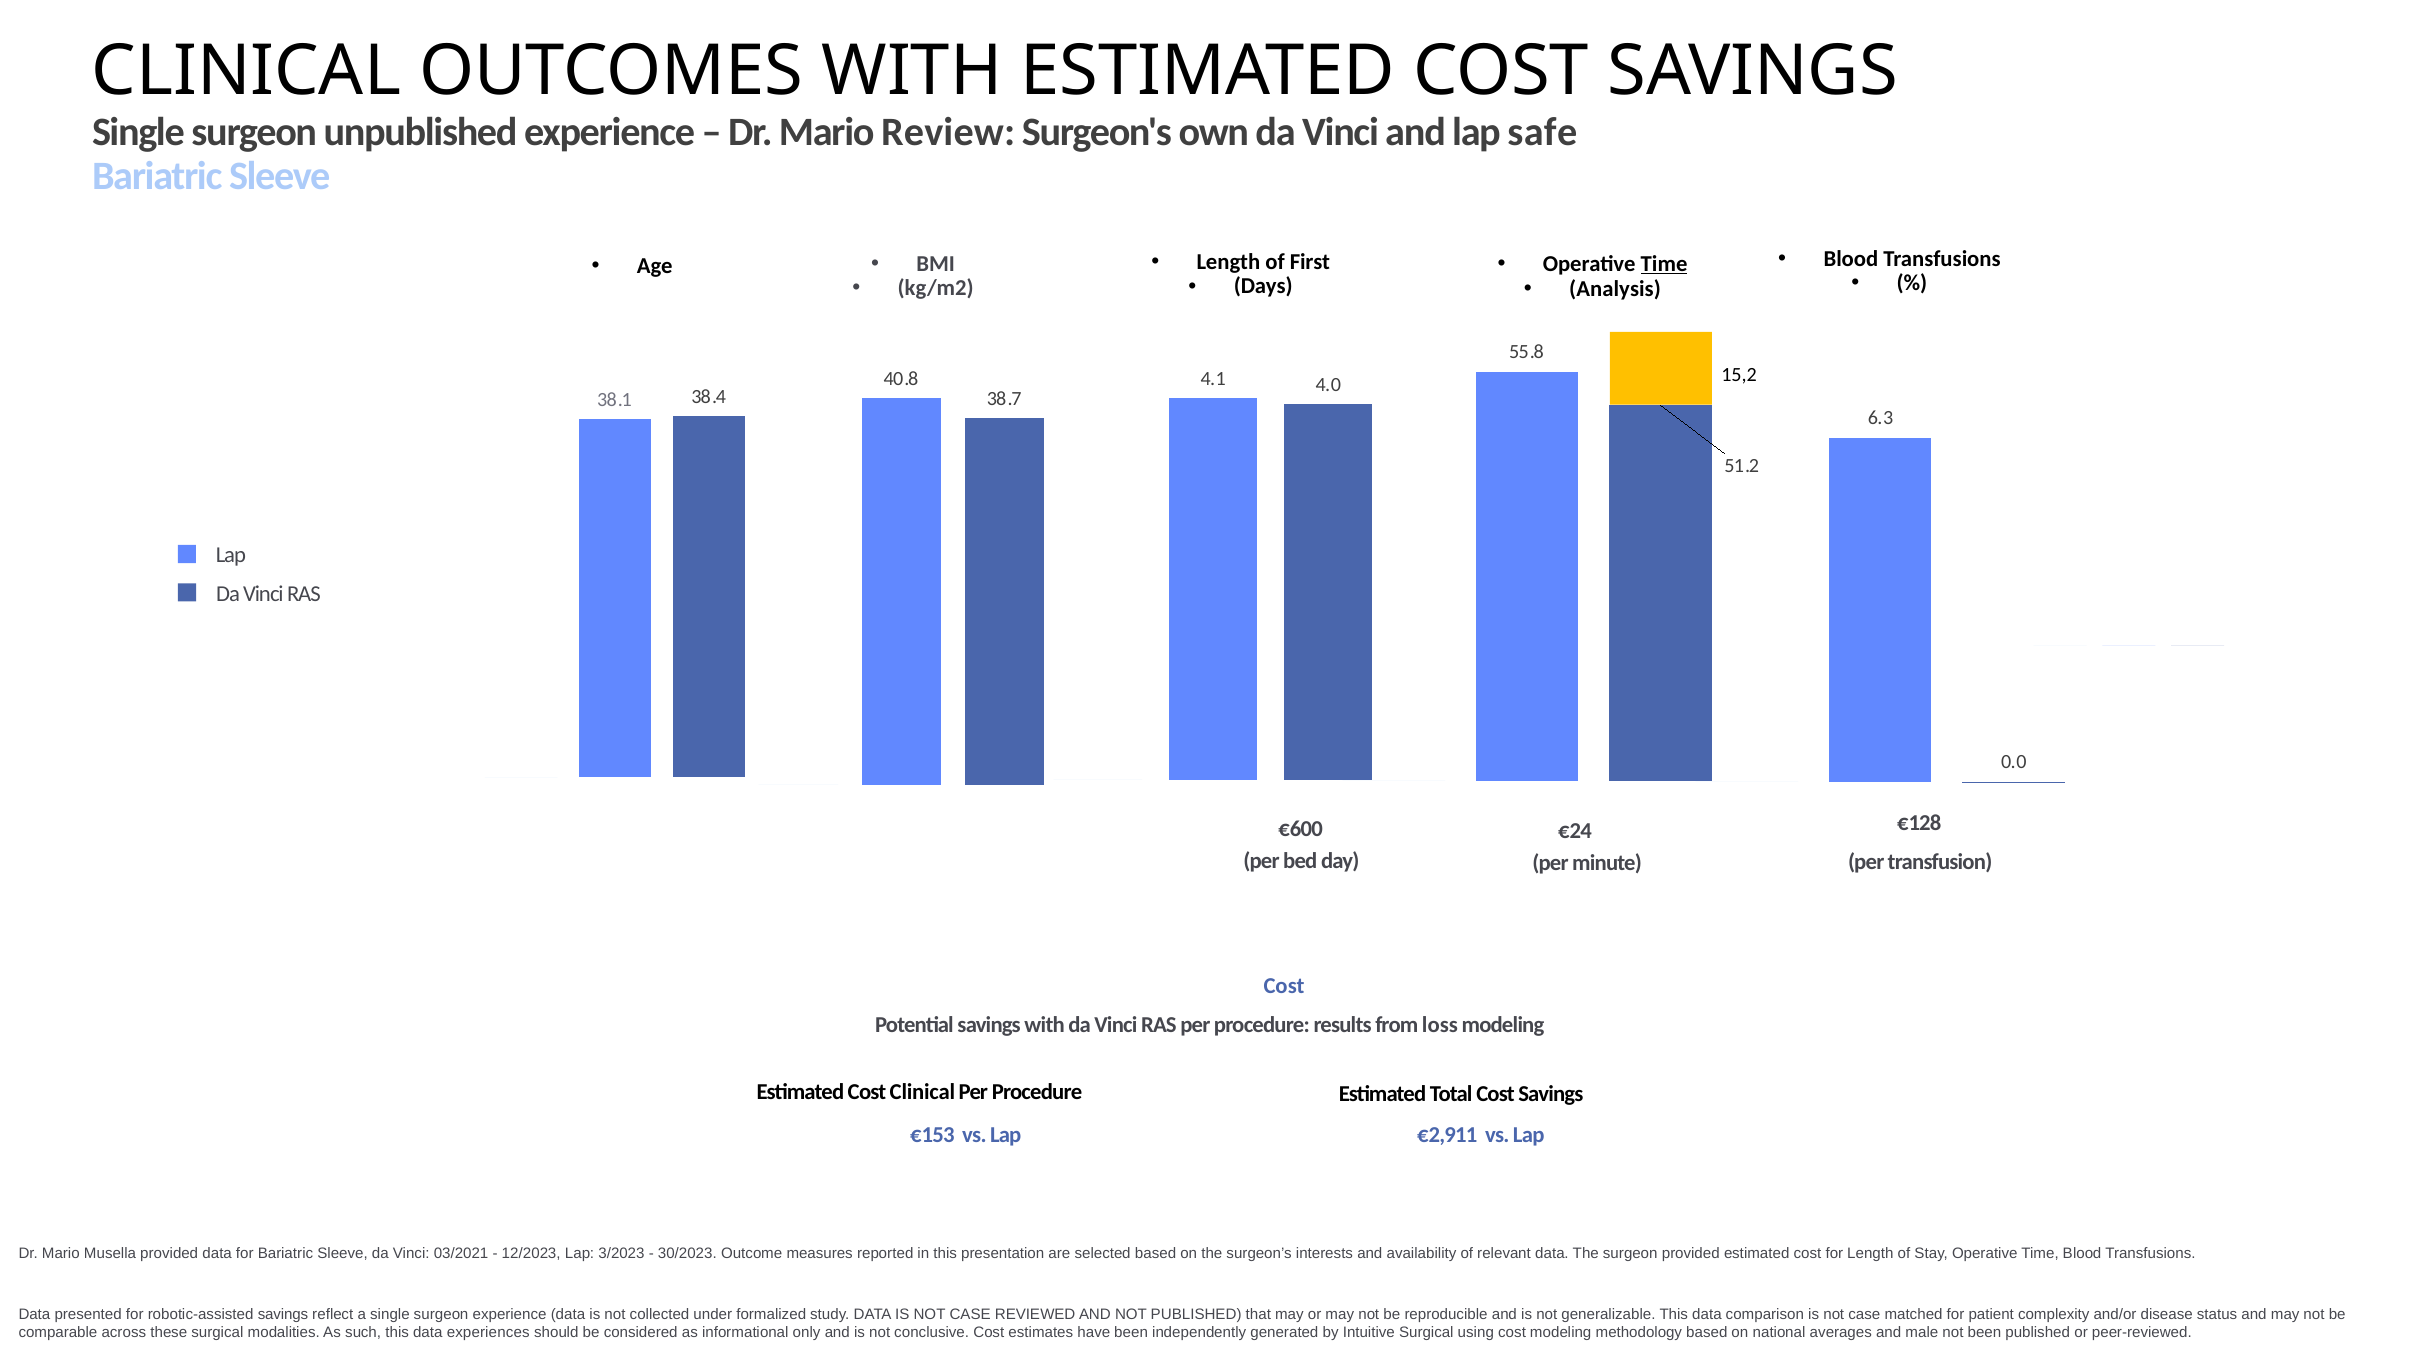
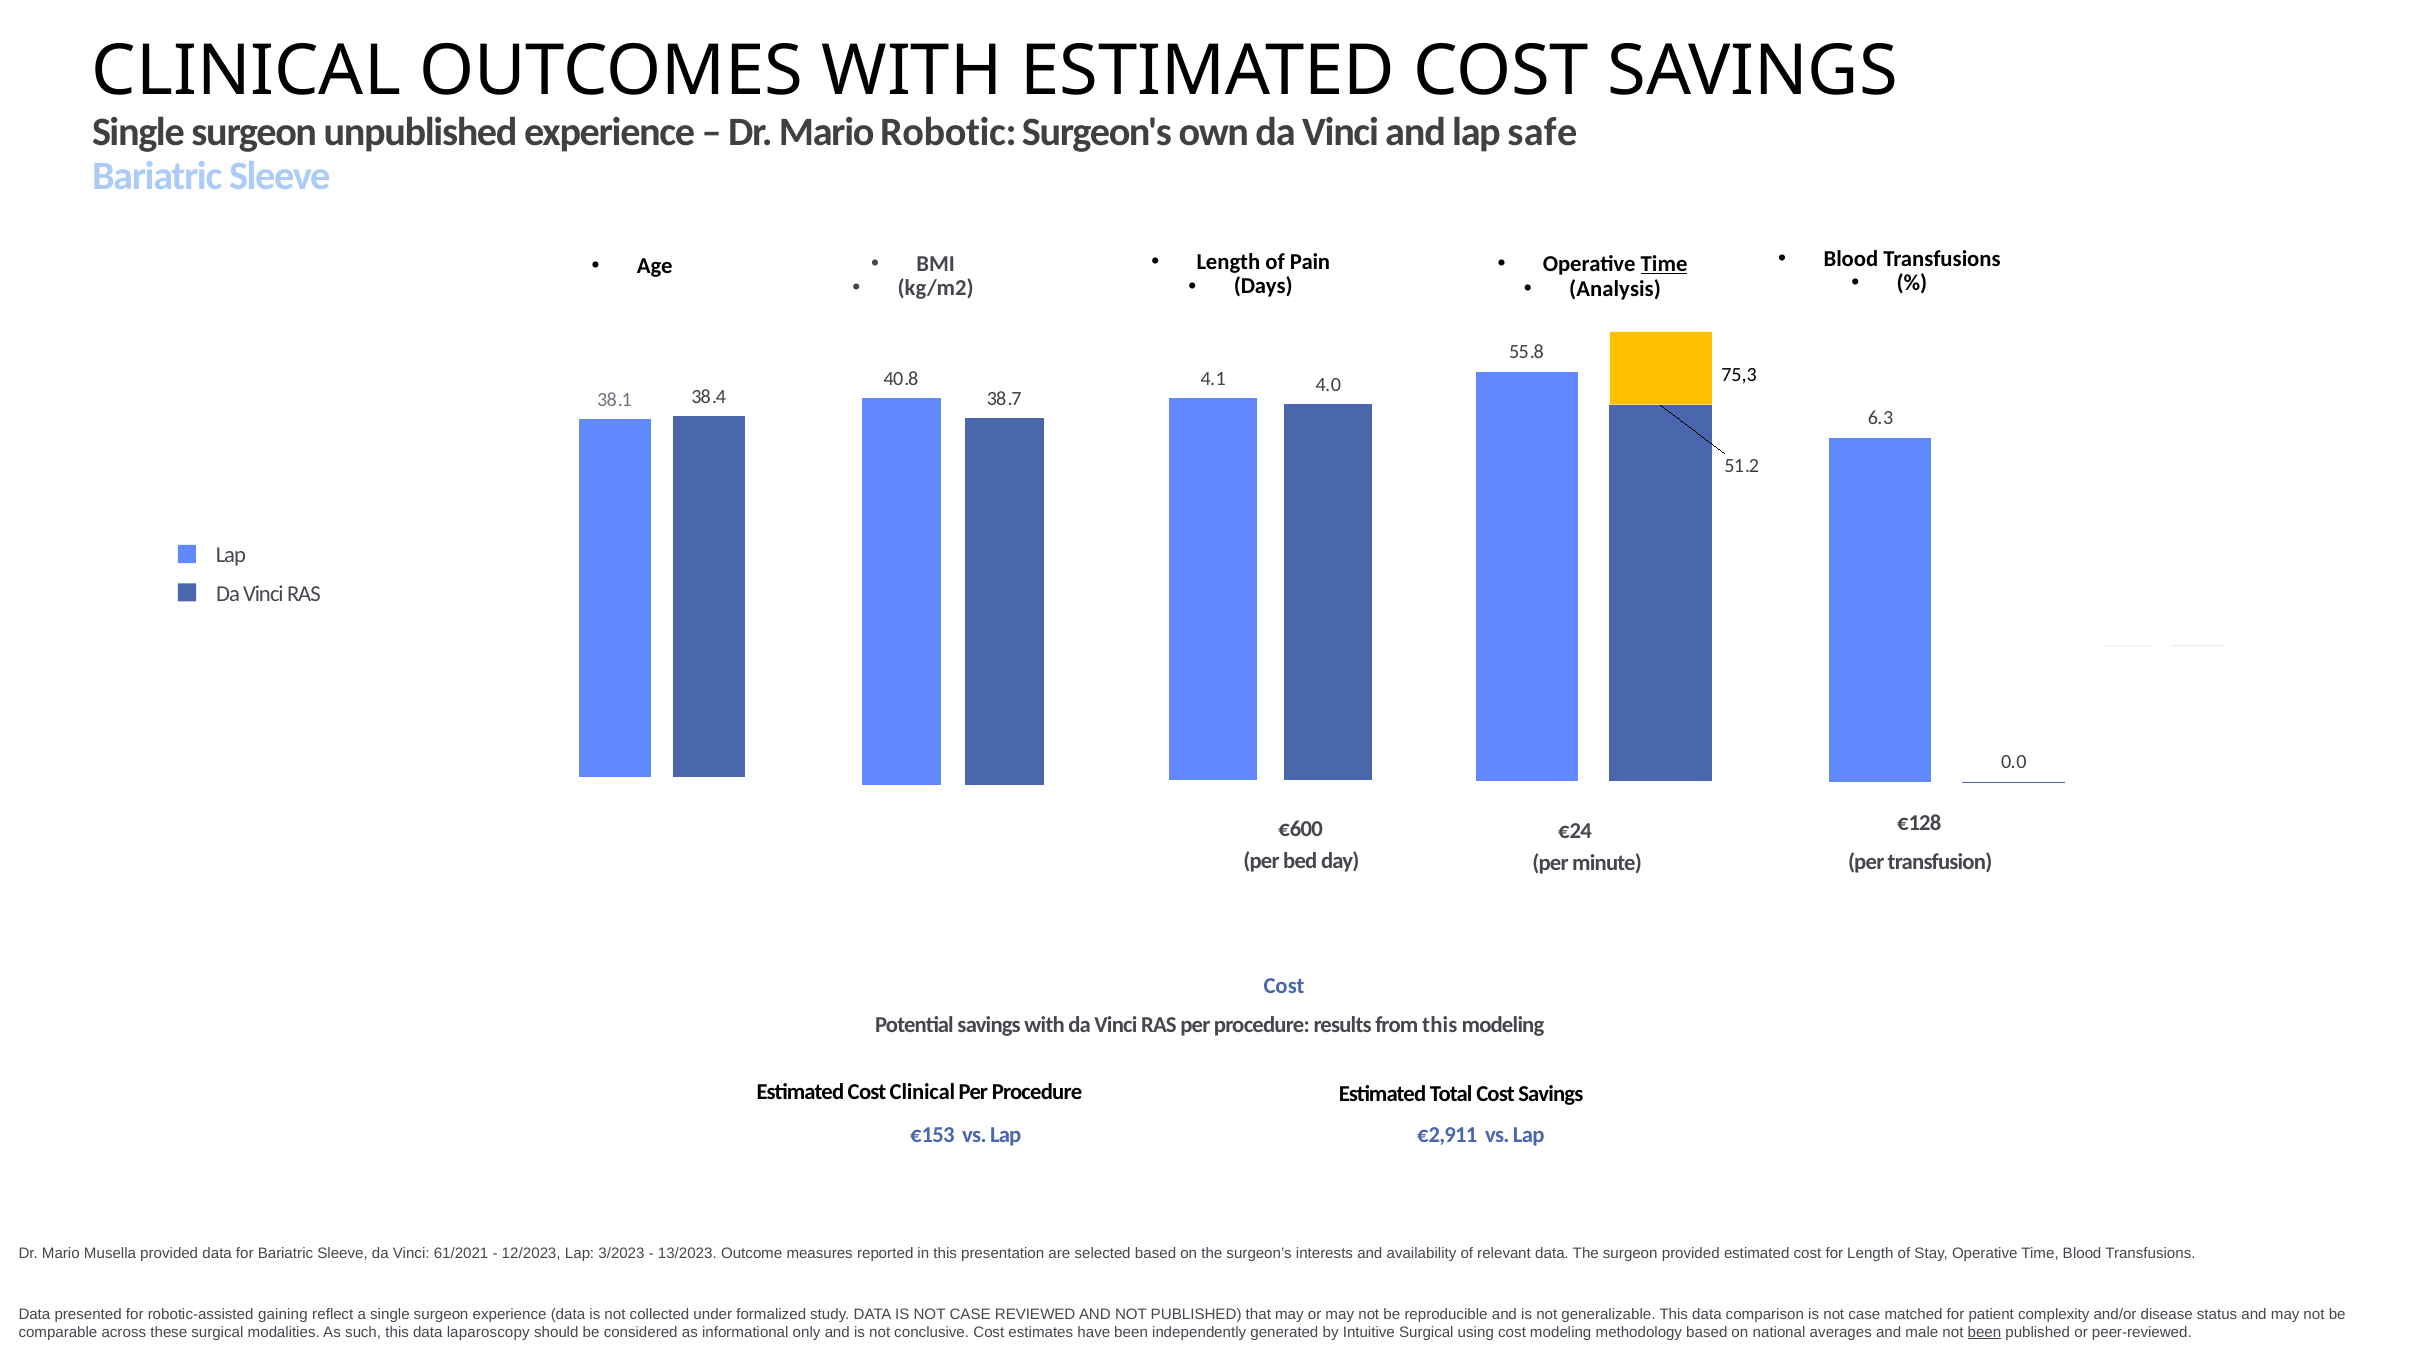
Review: Review -> Robotic (948, 132)
First: First -> Pain (1310, 262)
15,2: 15,2 -> 75,3 (1739, 375)
from loss: loss -> this (1440, 1025)
03/2021: 03/2021 -> 61/2021 (461, 1254)
30/2023: 30/2023 -> 13/2023 (687, 1254)
robotic-assisted savings: savings -> gaining (283, 1314)
experiences: experiences -> laparoscopy (488, 1332)
been underline: none -> present (1984, 1332)
